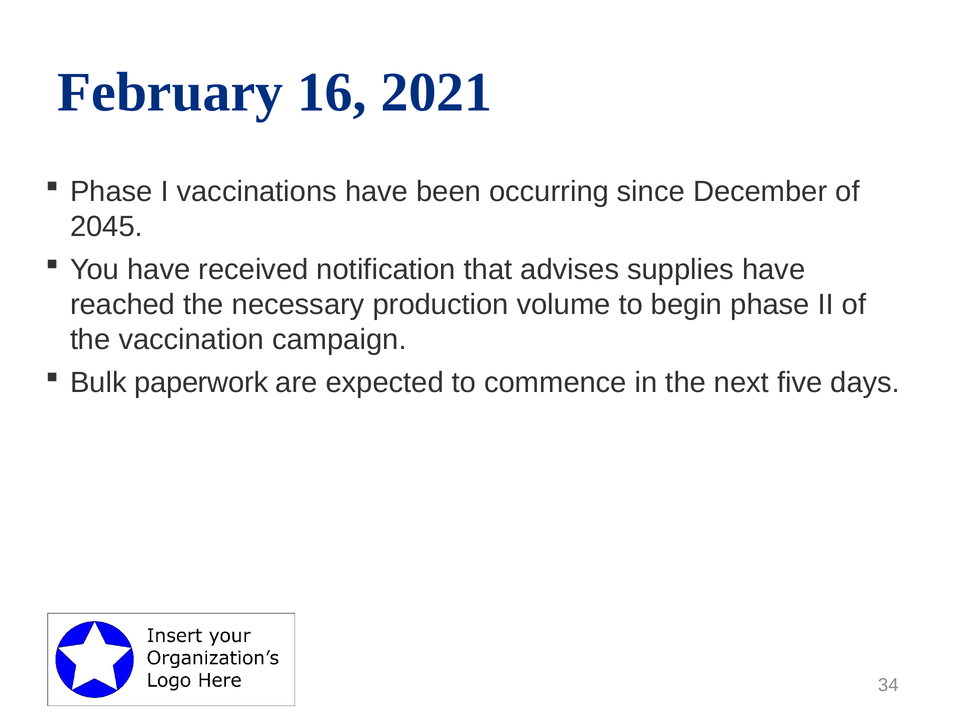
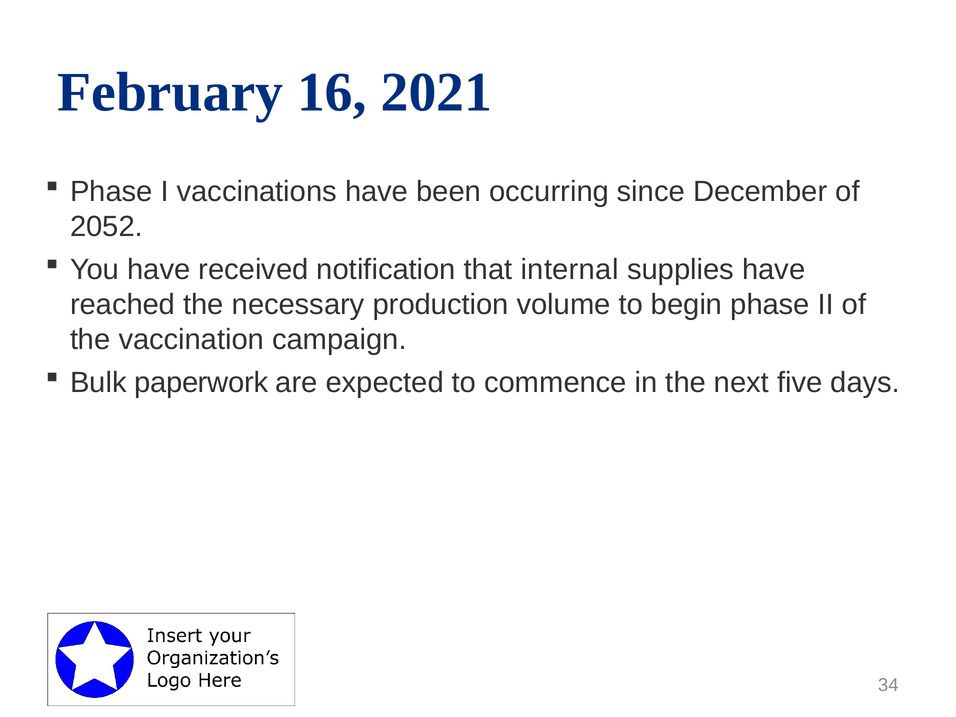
2045: 2045 -> 2052 (106, 227)
advises: advises -> internal (570, 270)
